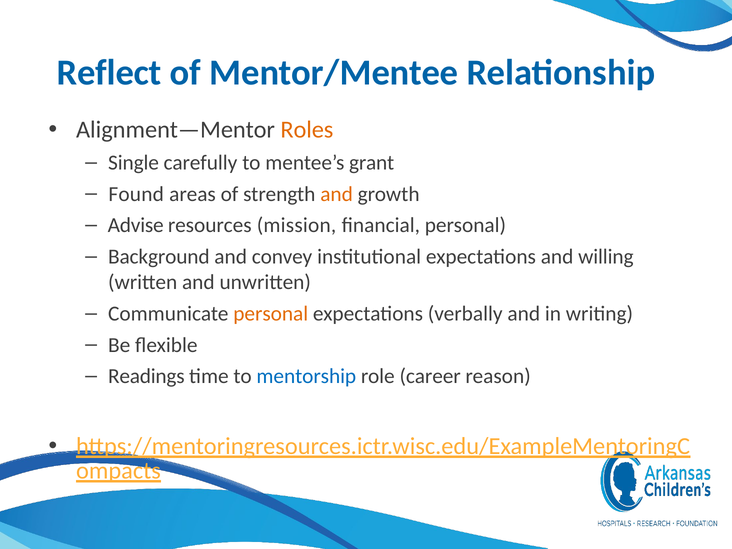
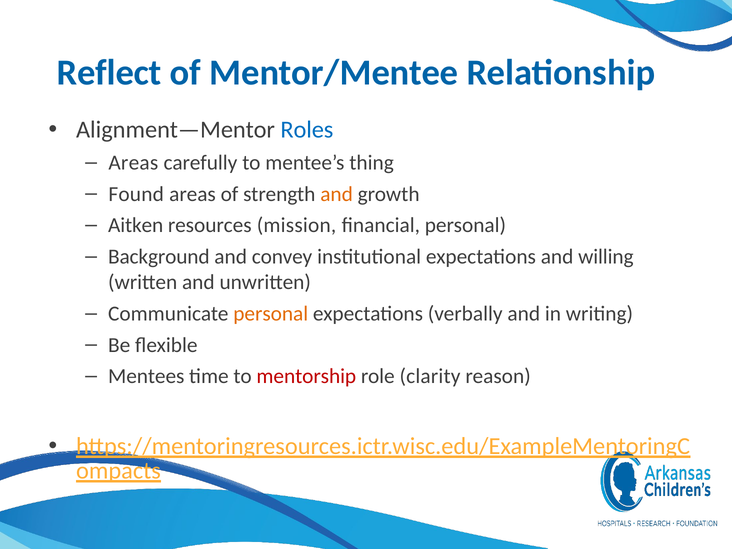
Roles colour: orange -> blue (307, 130)
Single: Single -> Areas (133, 163)
grant: grant -> thing (372, 163)
Advise: Advise -> Aitken (136, 225)
Readings: Readings -> Mentees (146, 376)
mentorship colour: blue -> red (306, 376)
career: career -> clarity (430, 376)
